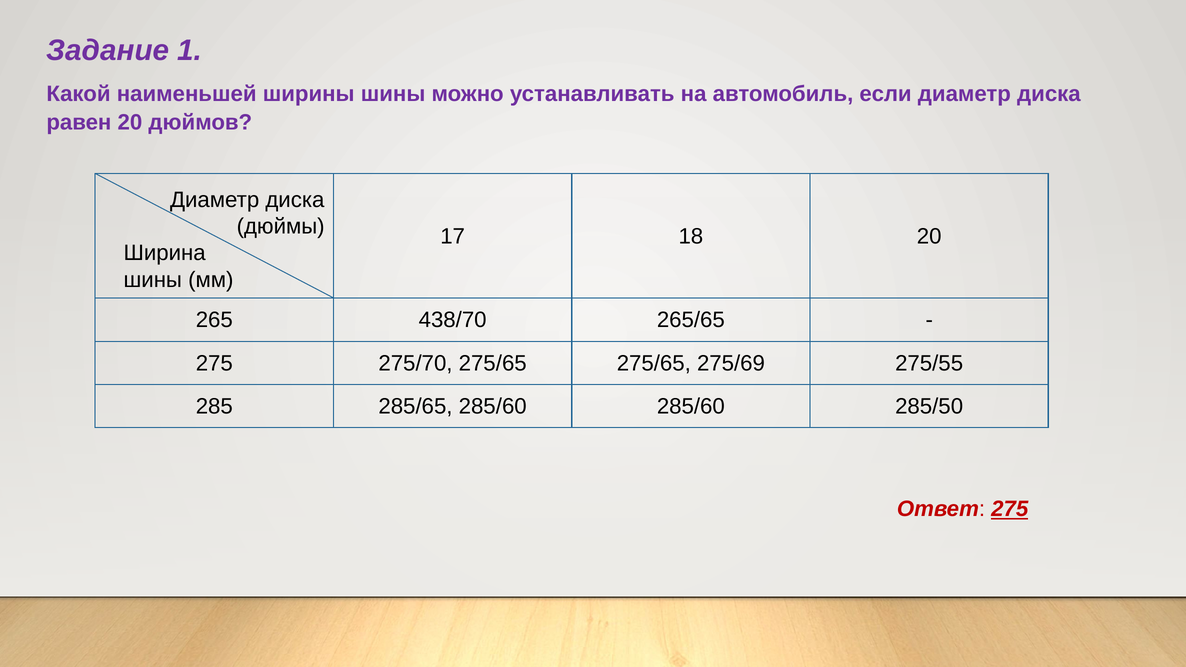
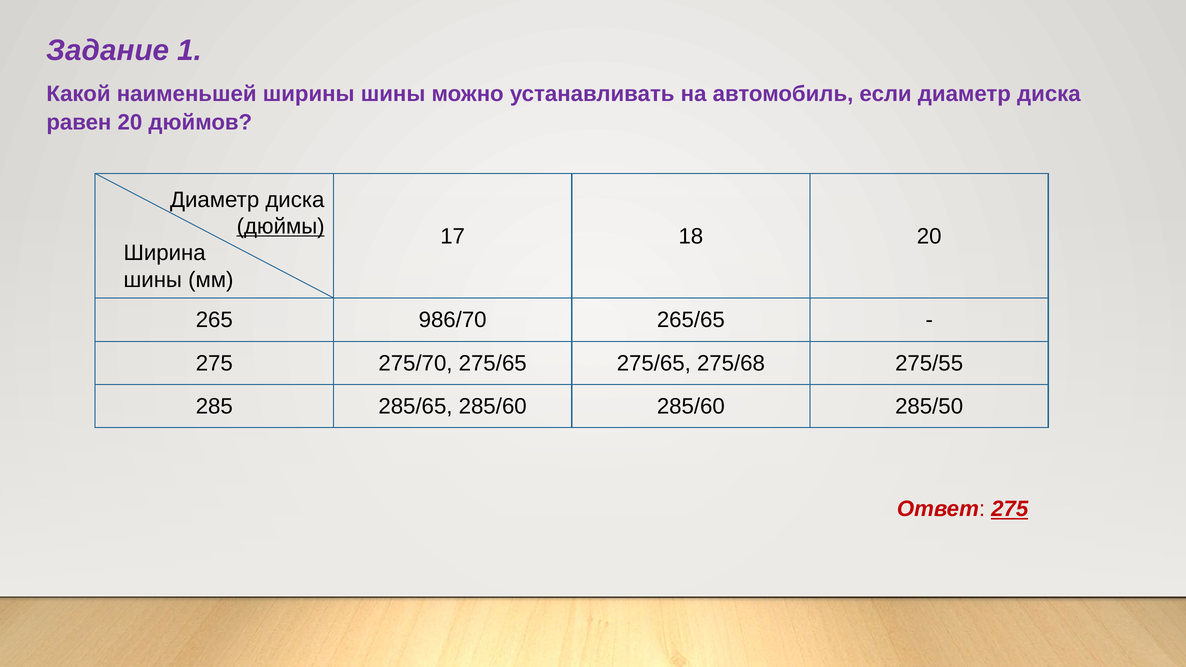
дюймы underline: none -> present (281, 226)
438/70: 438/70 -> 986/70 (453, 320)
275/69: 275/69 -> 275/68 (731, 363)
